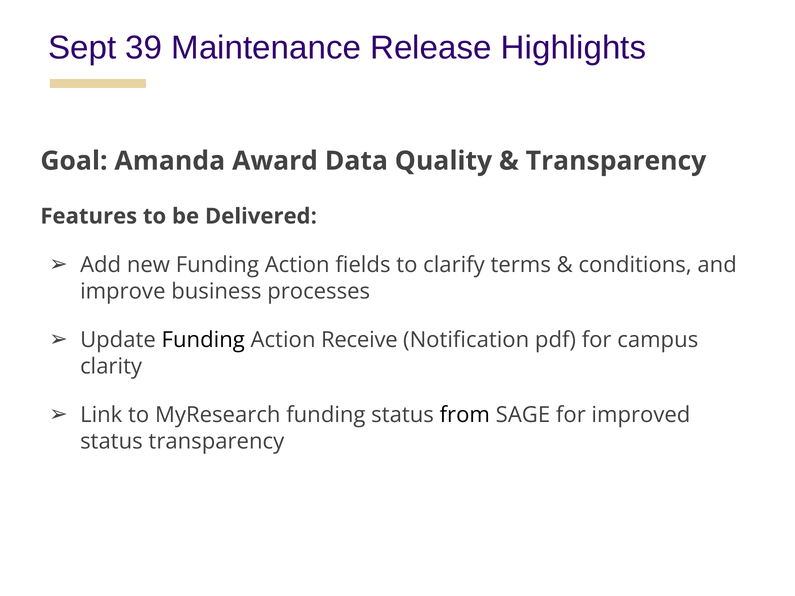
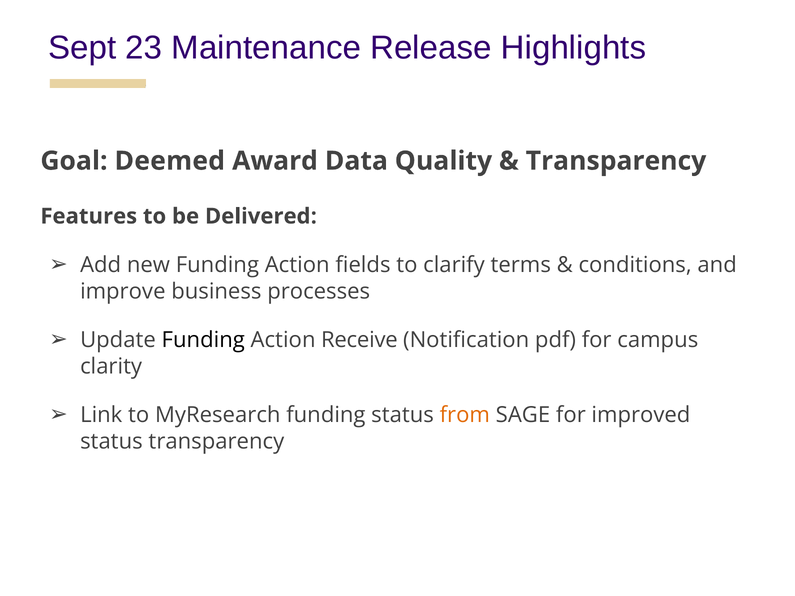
39: 39 -> 23 (144, 48)
Amanda: Amanda -> Deemed (170, 161)
from colour: black -> orange (465, 415)
